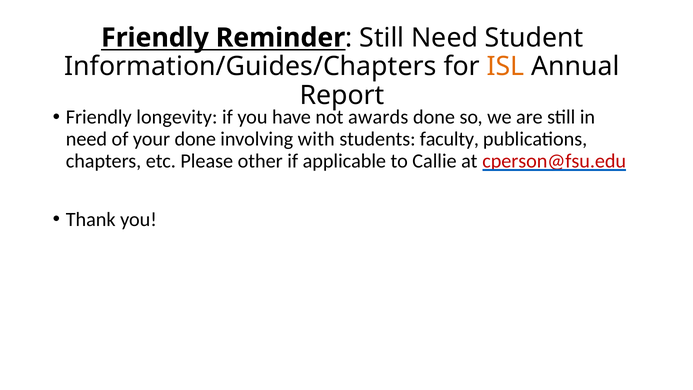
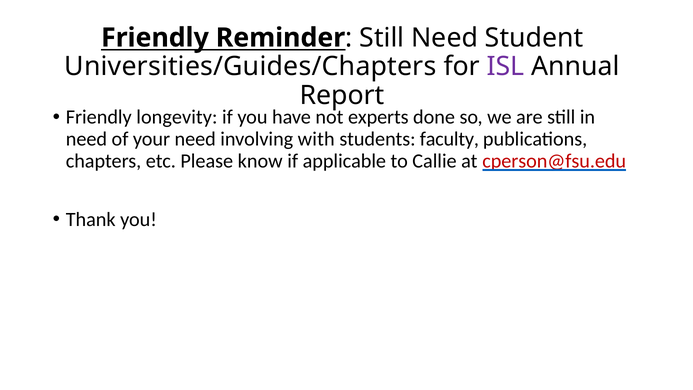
Information/Guides/Chapters: Information/Guides/Chapters -> Universities/Guides/Chapters (250, 67)
ISL colour: orange -> purple (506, 67)
awards: awards -> experts (378, 117)
your done: done -> need (195, 139)
other: other -> know (260, 161)
